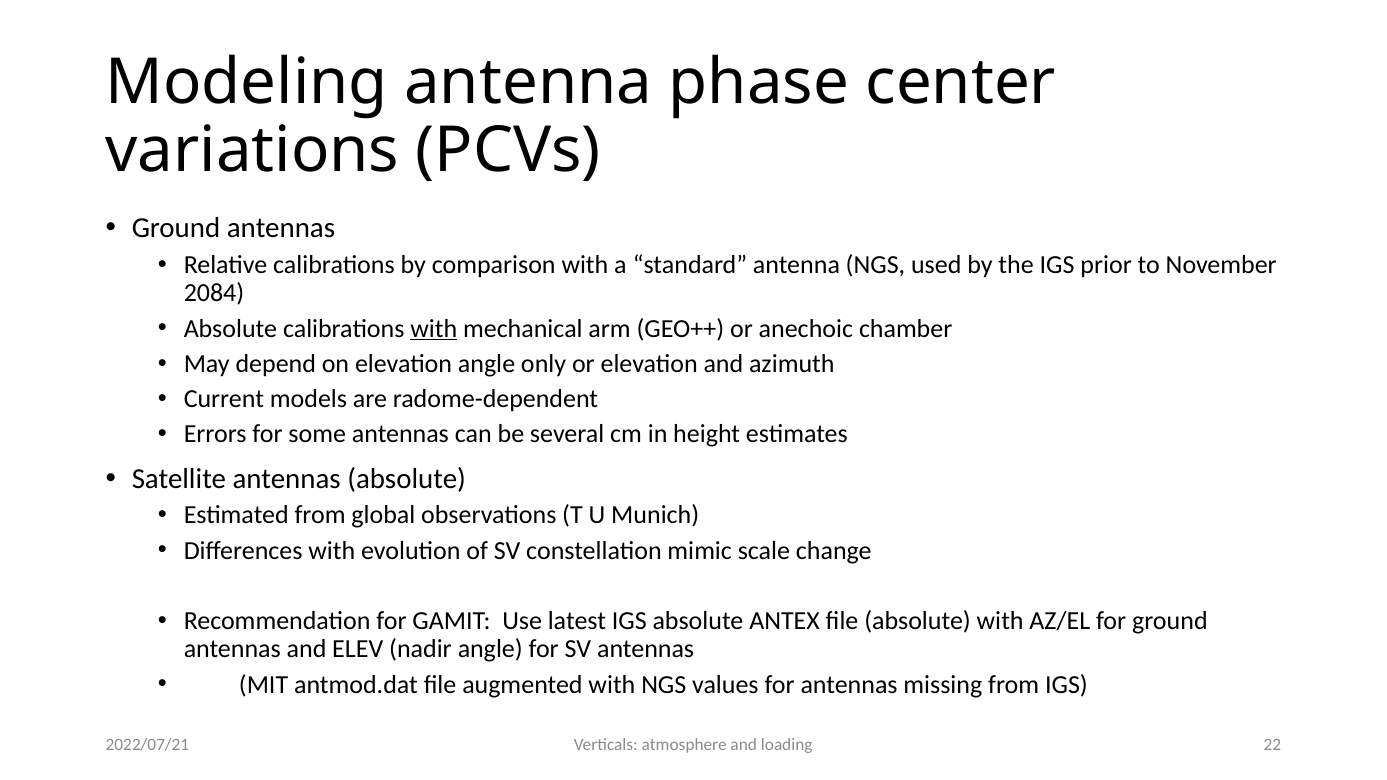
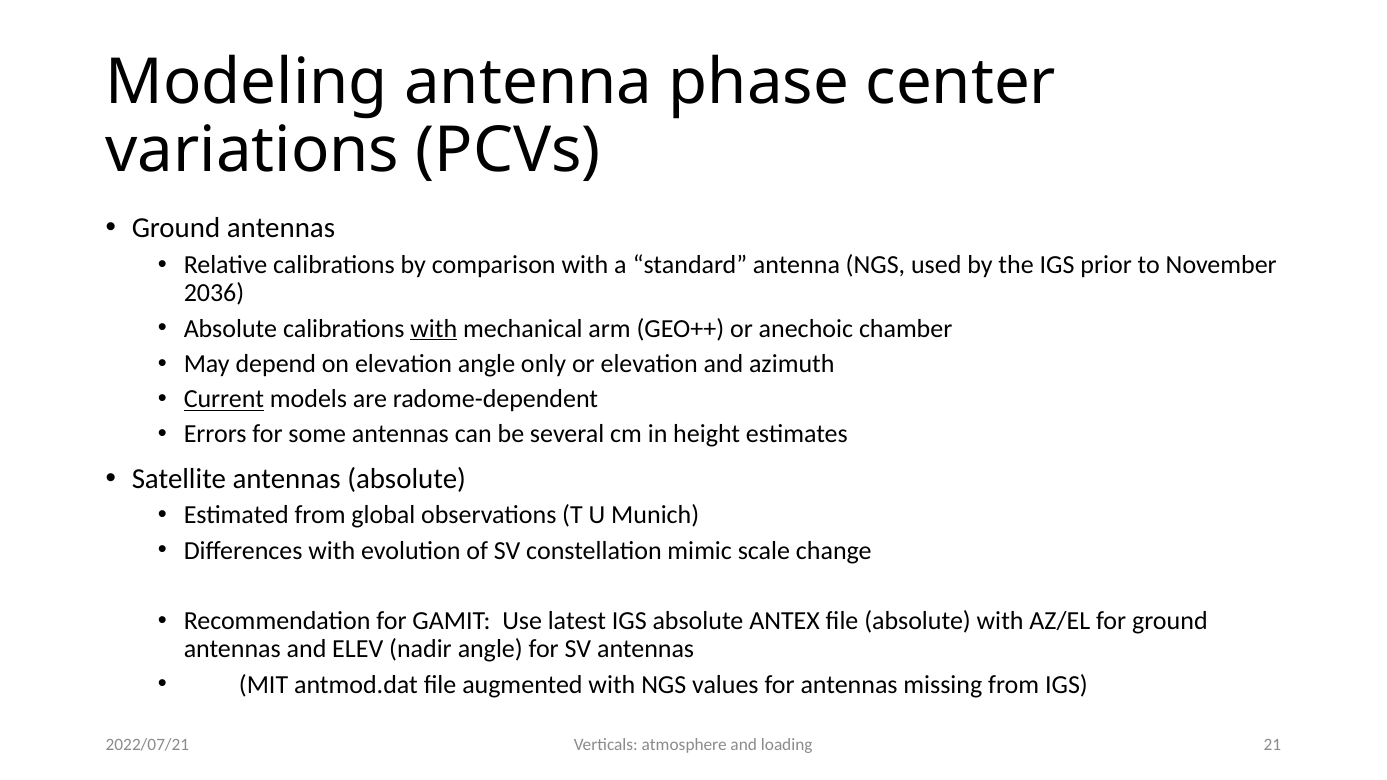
2084: 2084 -> 2036 (214, 293)
Current underline: none -> present (224, 399)
22: 22 -> 21 (1272, 745)
